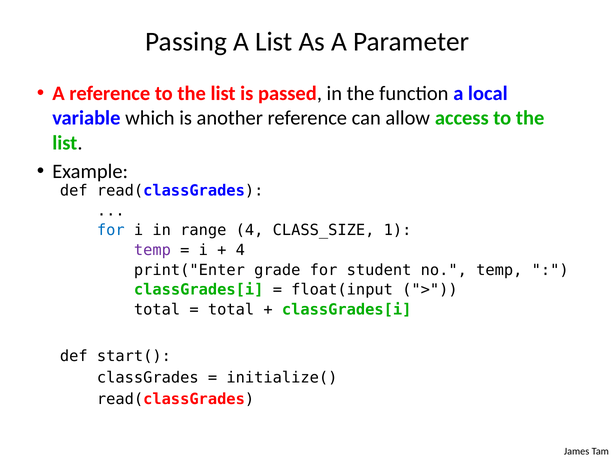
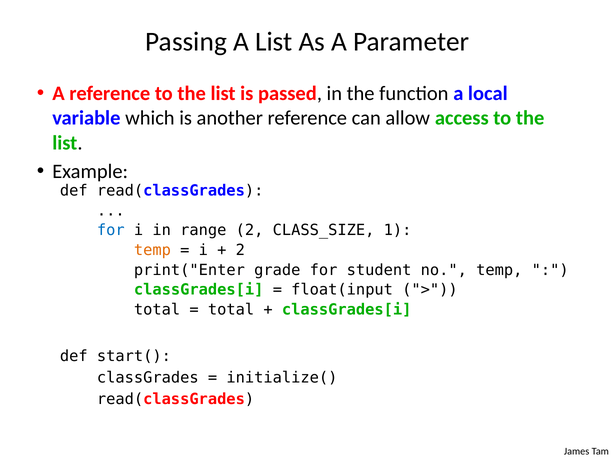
range 4: 4 -> 2 (250, 230)
temp colour: purple -> orange (152, 250)
4: 4 -> 2 (240, 250)
